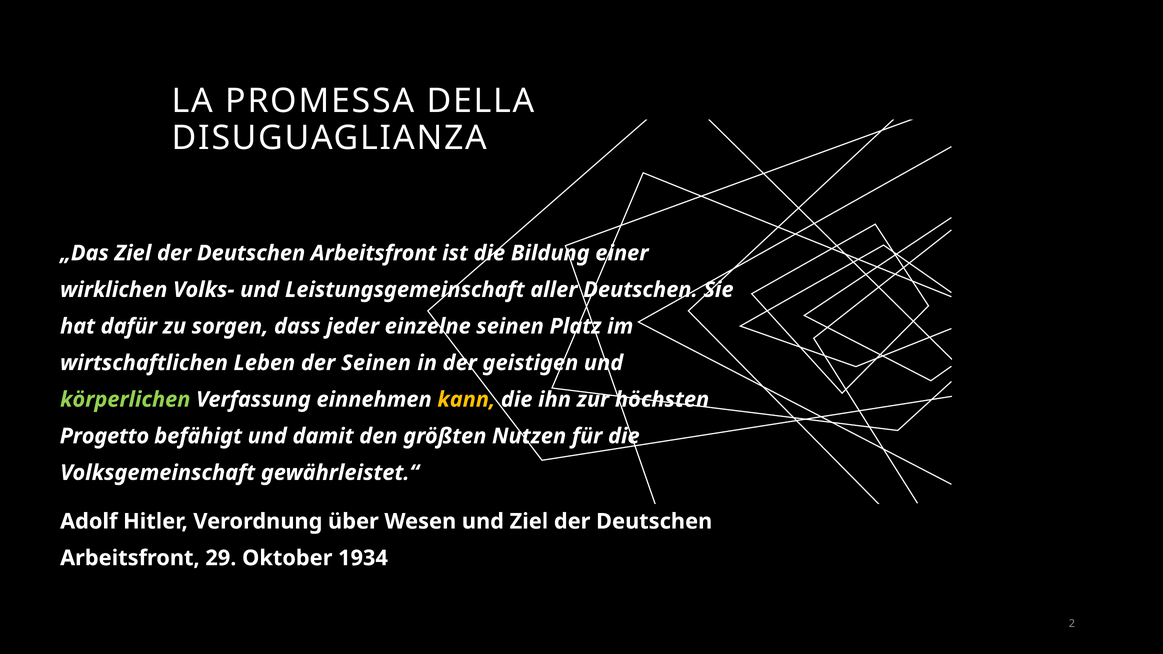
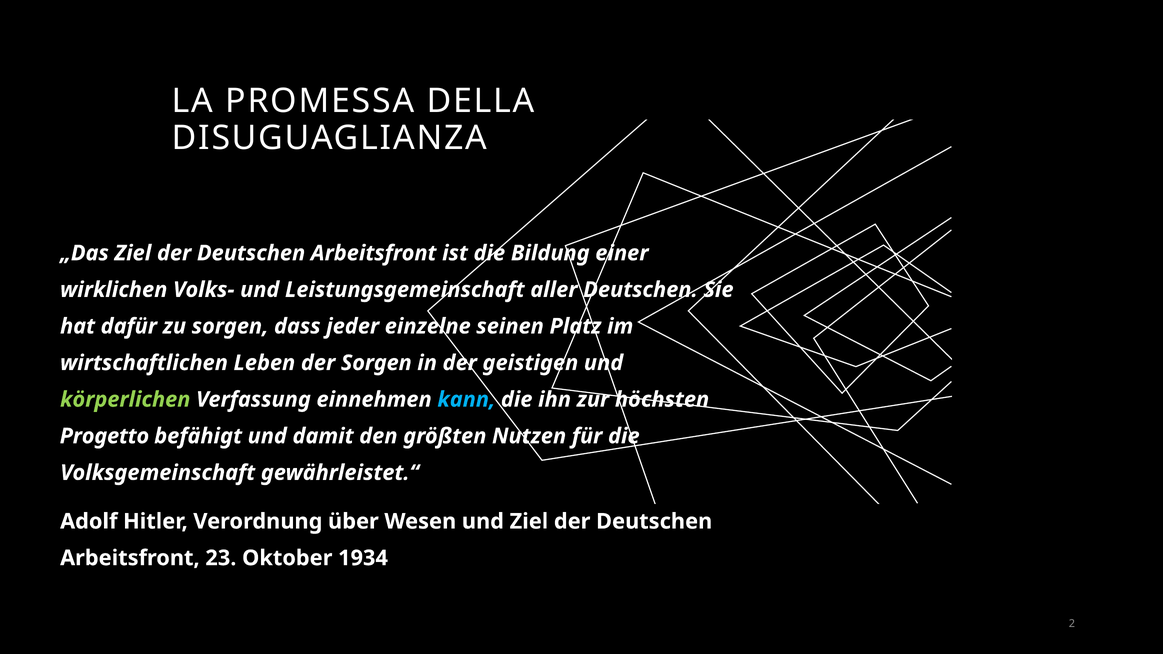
der Seinen: Seinen -> Sorgen (376, 363)
kann colour: yellow -> light blue (466, 400)
29: 29 -> 23 (221, 558)
